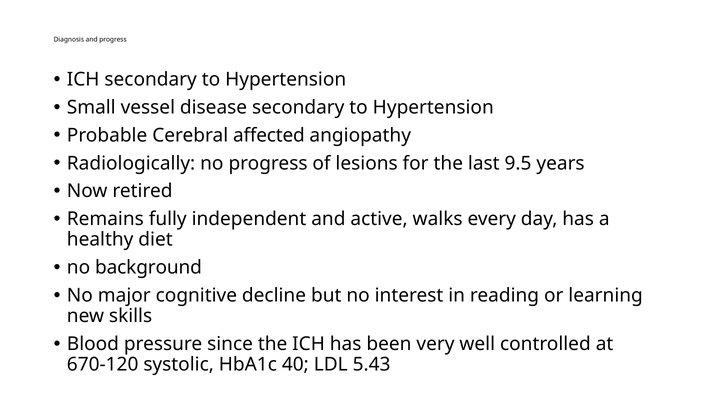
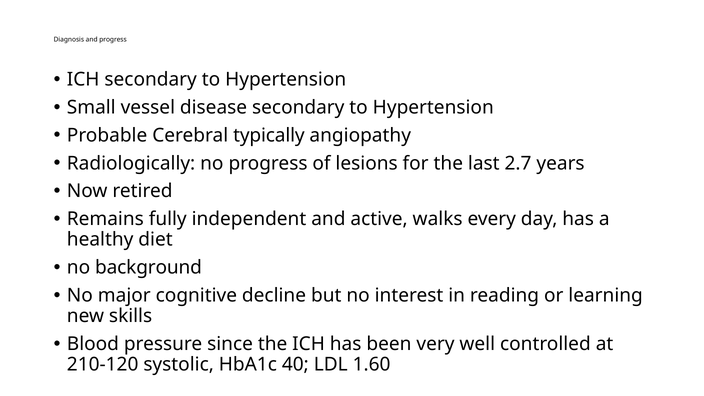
affected: affected -> typically (269, 135)
9.5: 9.5 -> 2.7 (518, 163)
670-120: 670-120 -> 210-120 (103, 365)
5.43: 5.43 -> 1.60 (372, 365)
